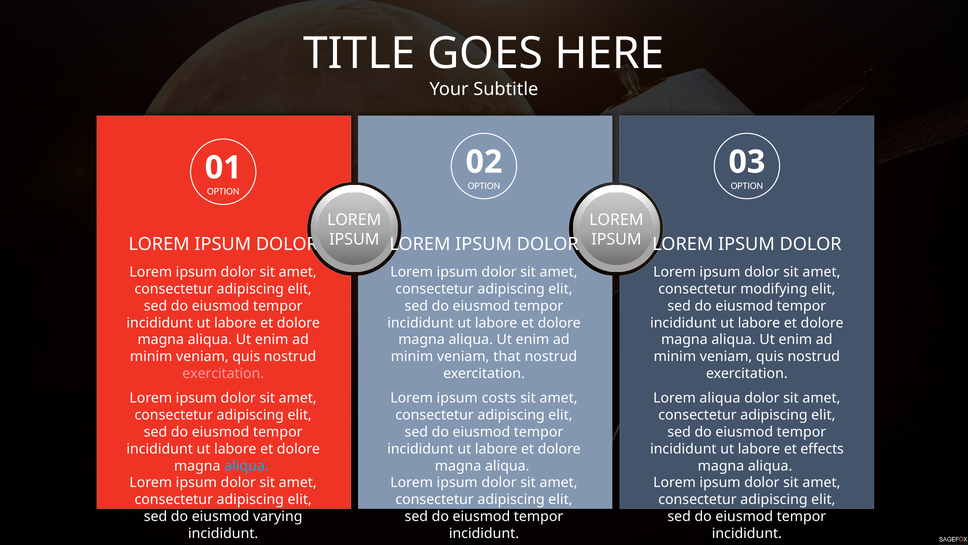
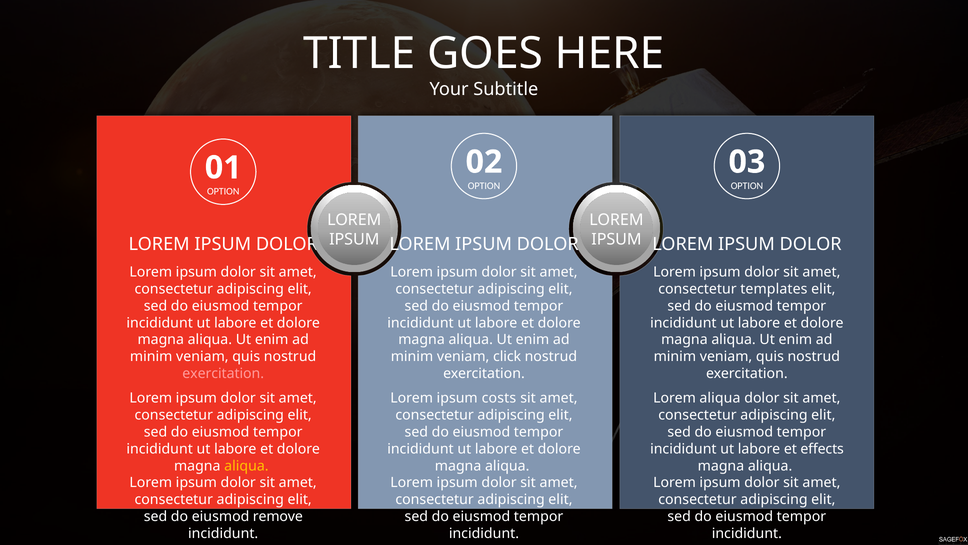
modifying: modifying -> templates (774, 289)
that: that -> click (507, 356)
aliqua colour: light blue -> yellow (246, 465)
varying: varying -> remove (278, 516)
